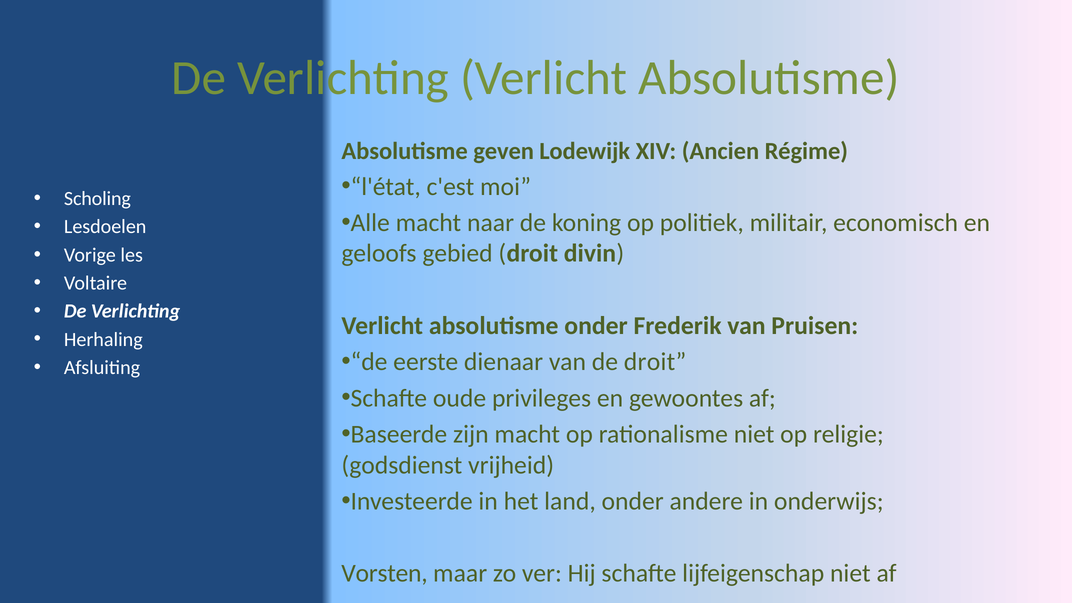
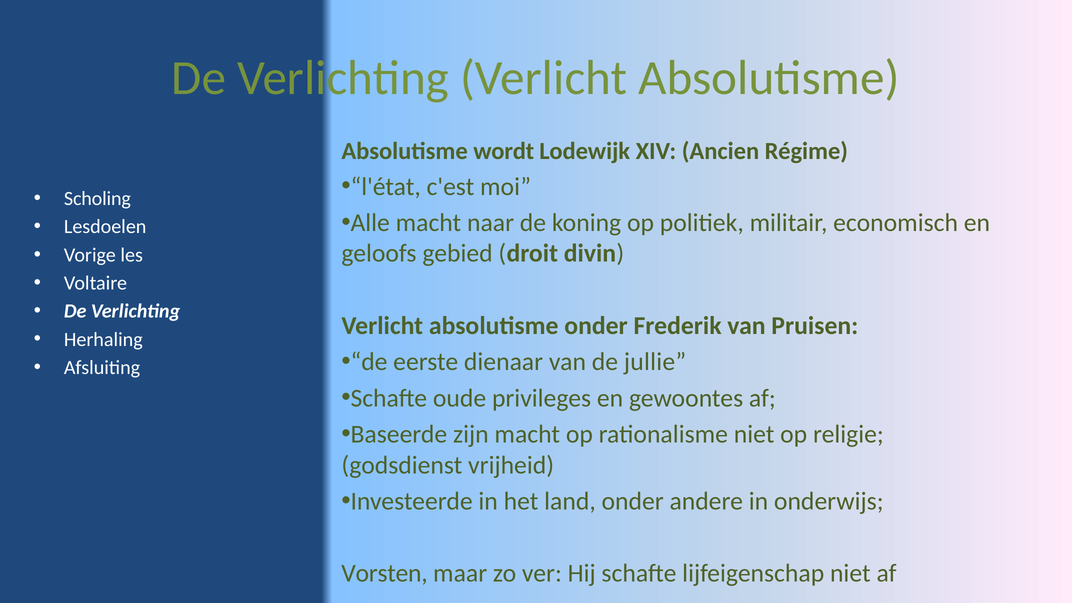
geven: geven -> wordt (504, 151)
de droit: droit -> jullie (655, 362)
